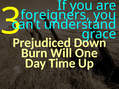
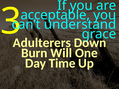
foreigners: foreigners -> acceptable (55, 15)
Prejudiced: Prejudiced -> Adulterers (42, 43)
